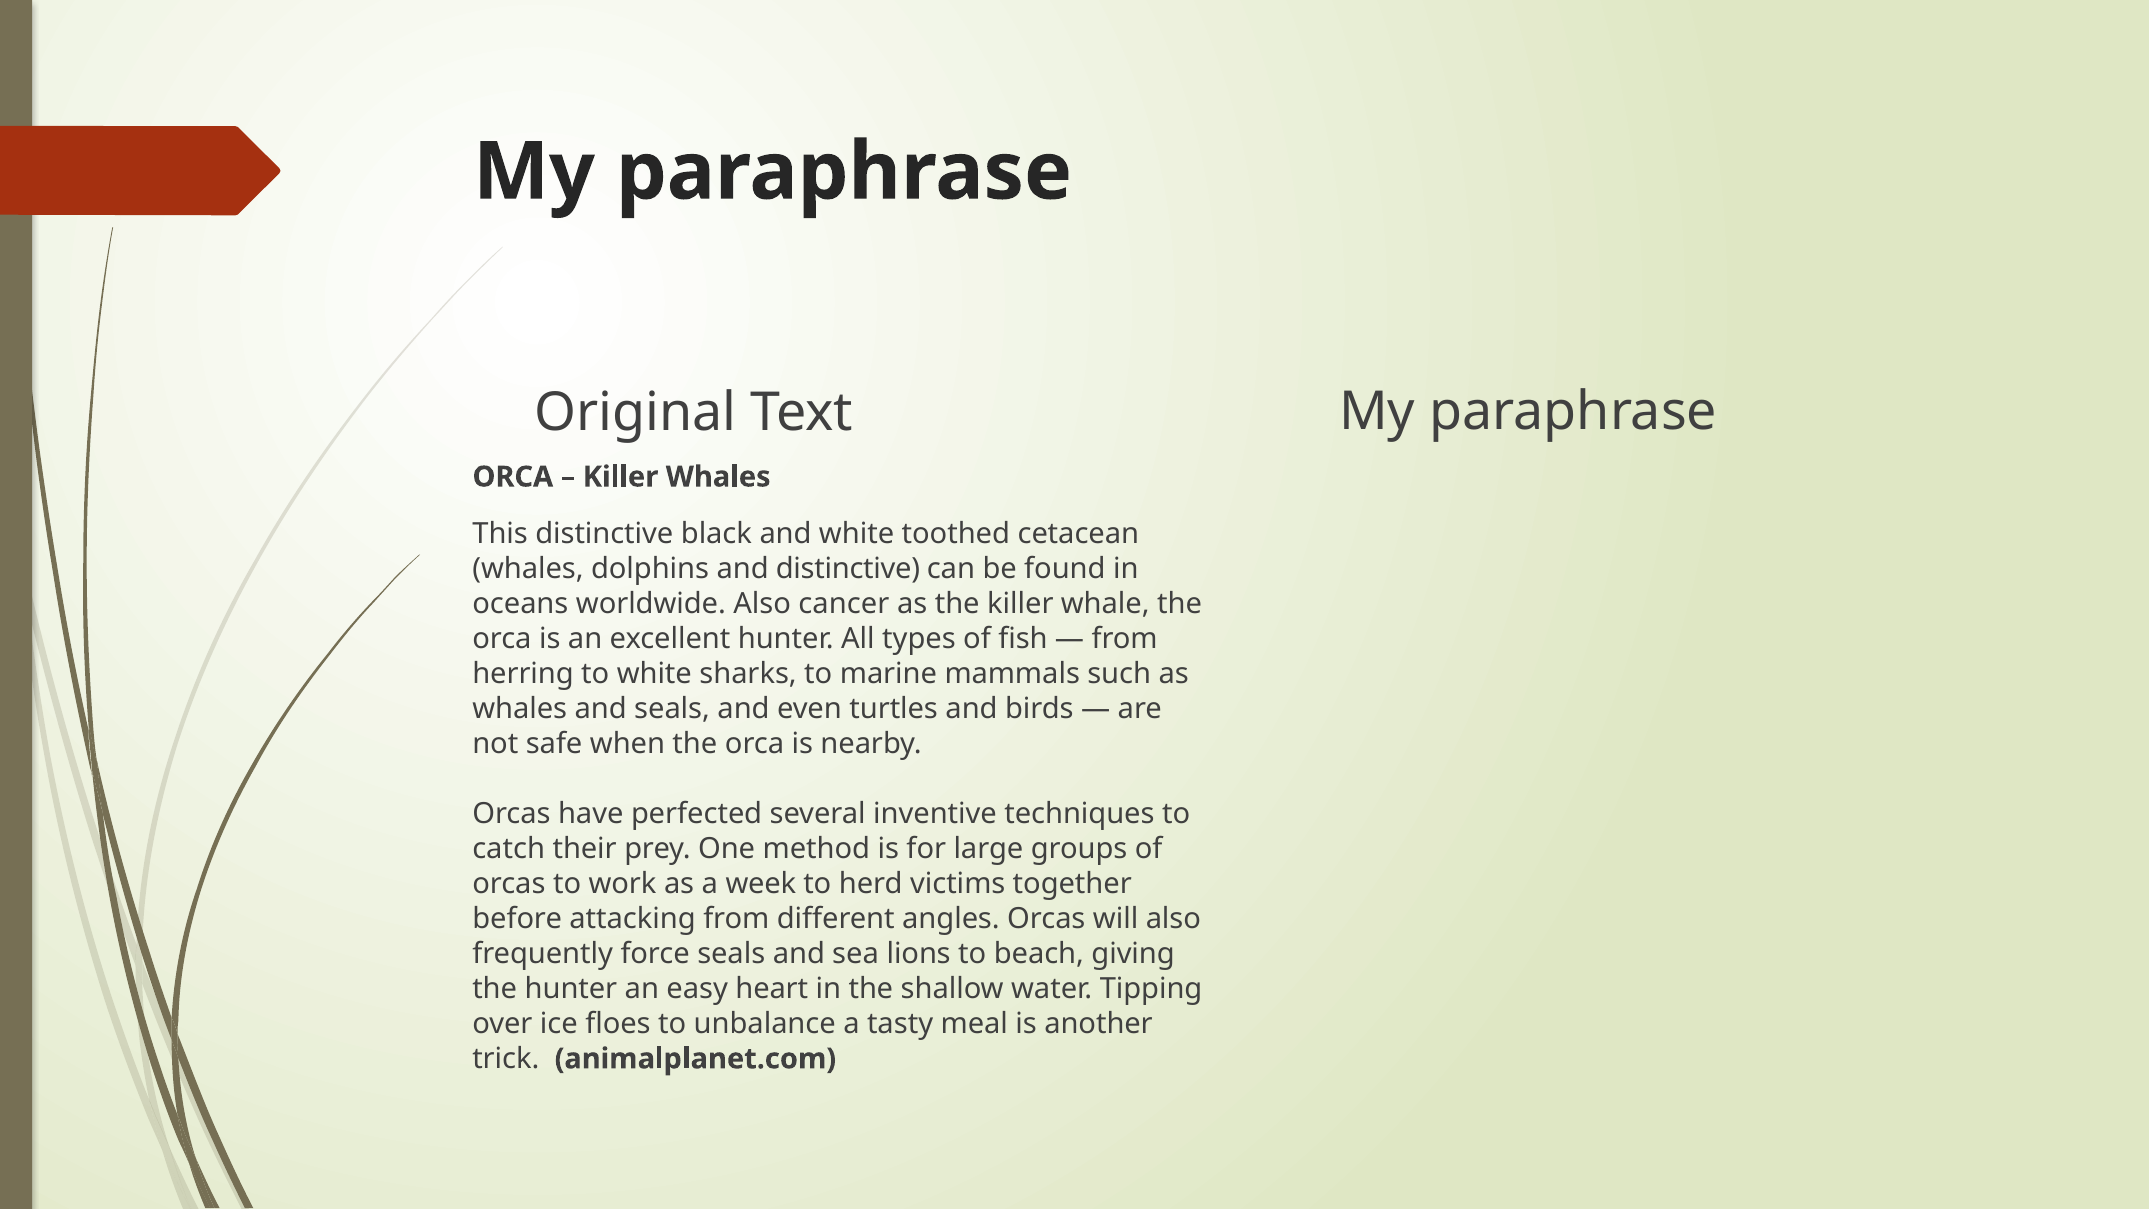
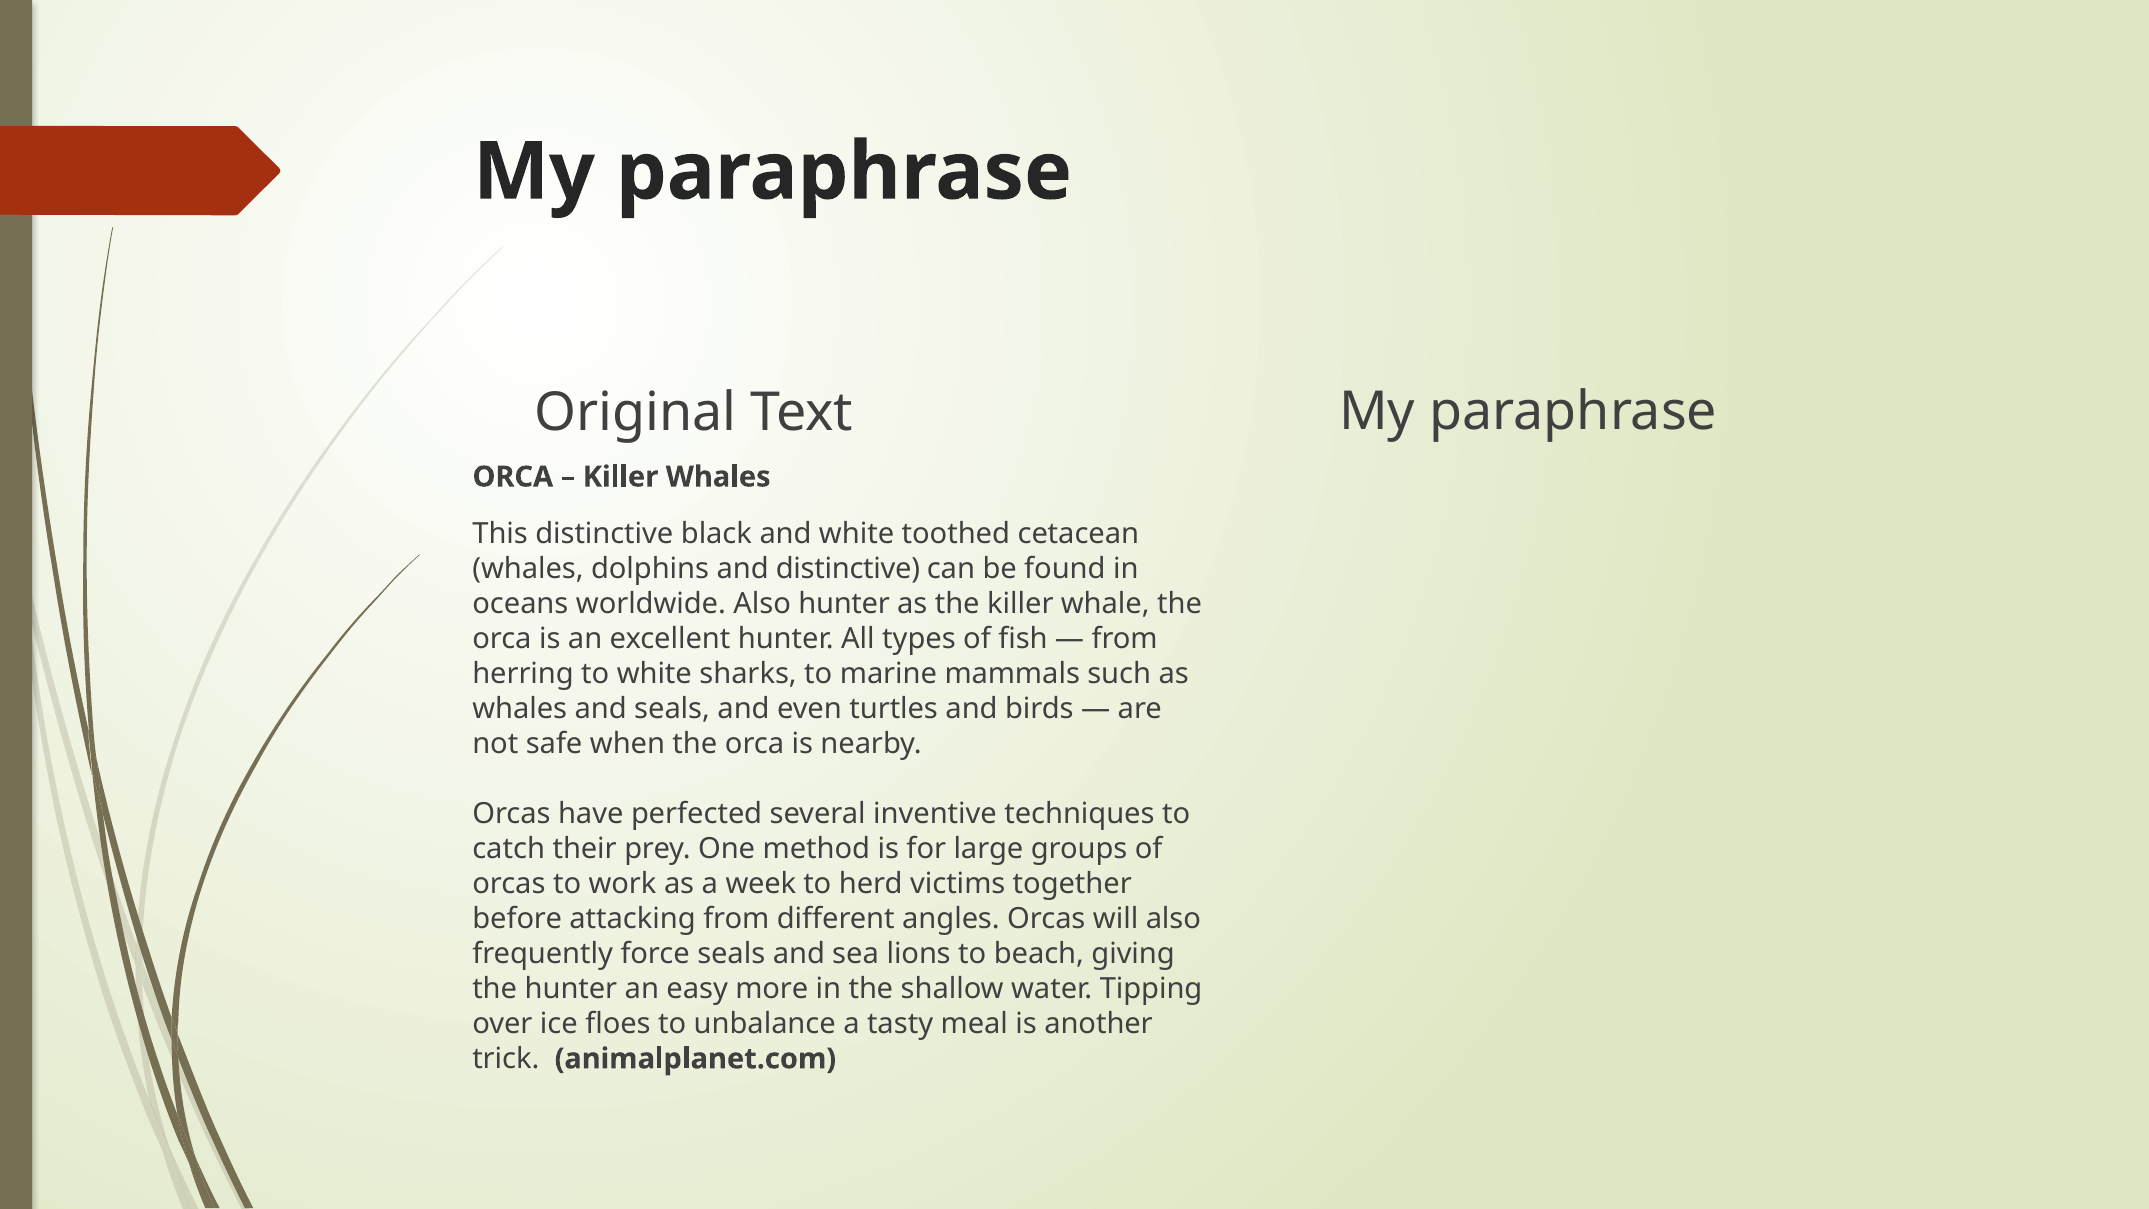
Also cancer: cancer -> hunter (844, 604)
heart: heart -> more (772, 989)
